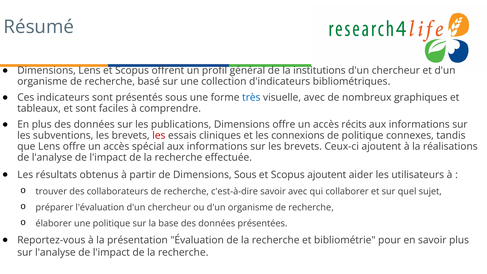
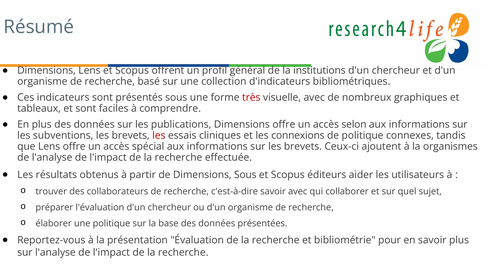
très colour: blue -> red (251, 97)
récits: récits -> selon (354, 124)
réalisations: réalisations -> organismes (450, 146)
Scopus ajoutent: ajoutent -> éditeurs (327, 175)
